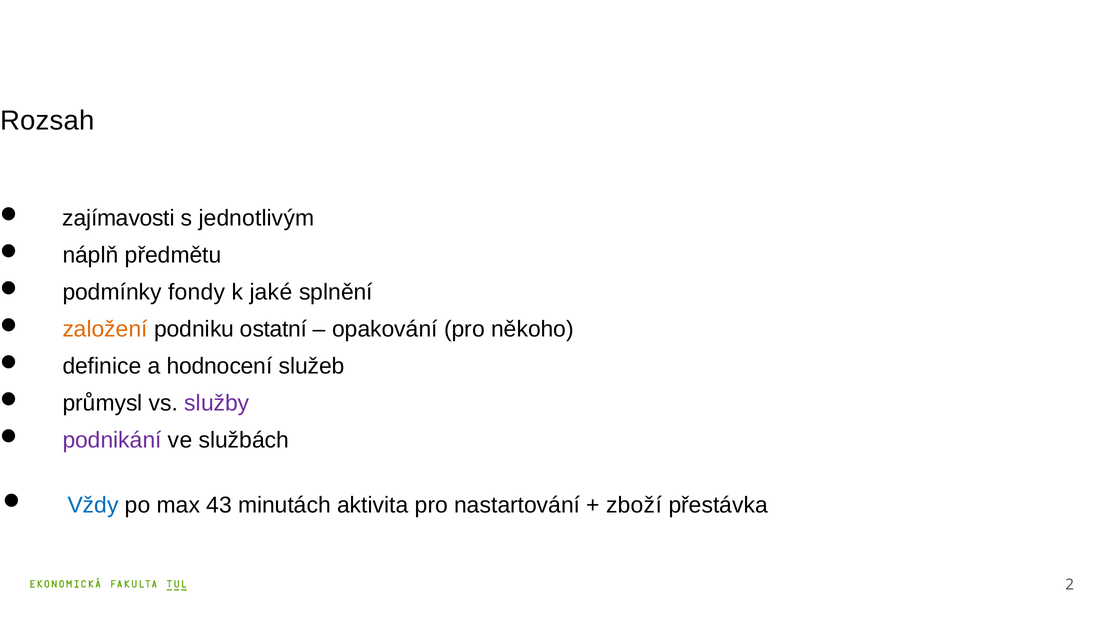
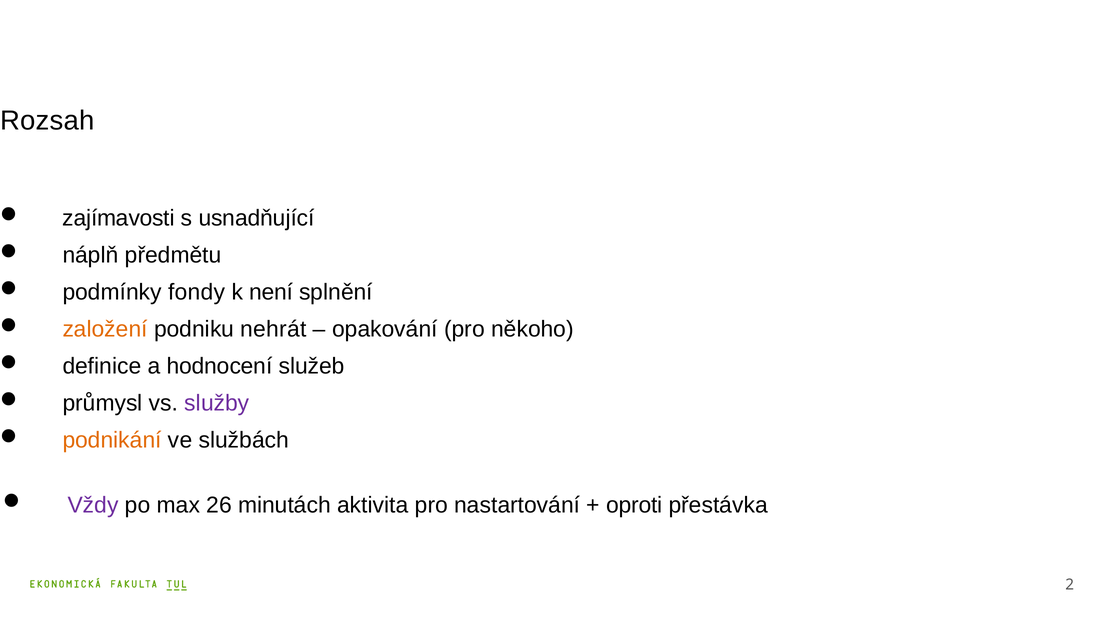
jednotlivým: jednotlivým -> usnadňující (256, 218)
jaké: jaké -> není (271, 292)
ostatní: ostatní -> nehrát (273, 329)
podnikání colour: purple -> orange (112, 440)
Vždy colour: blue -> purple (93, 505)
43: 43 -> 26 (219, 505)
zboží: zboží -> oproti (634, 505)
